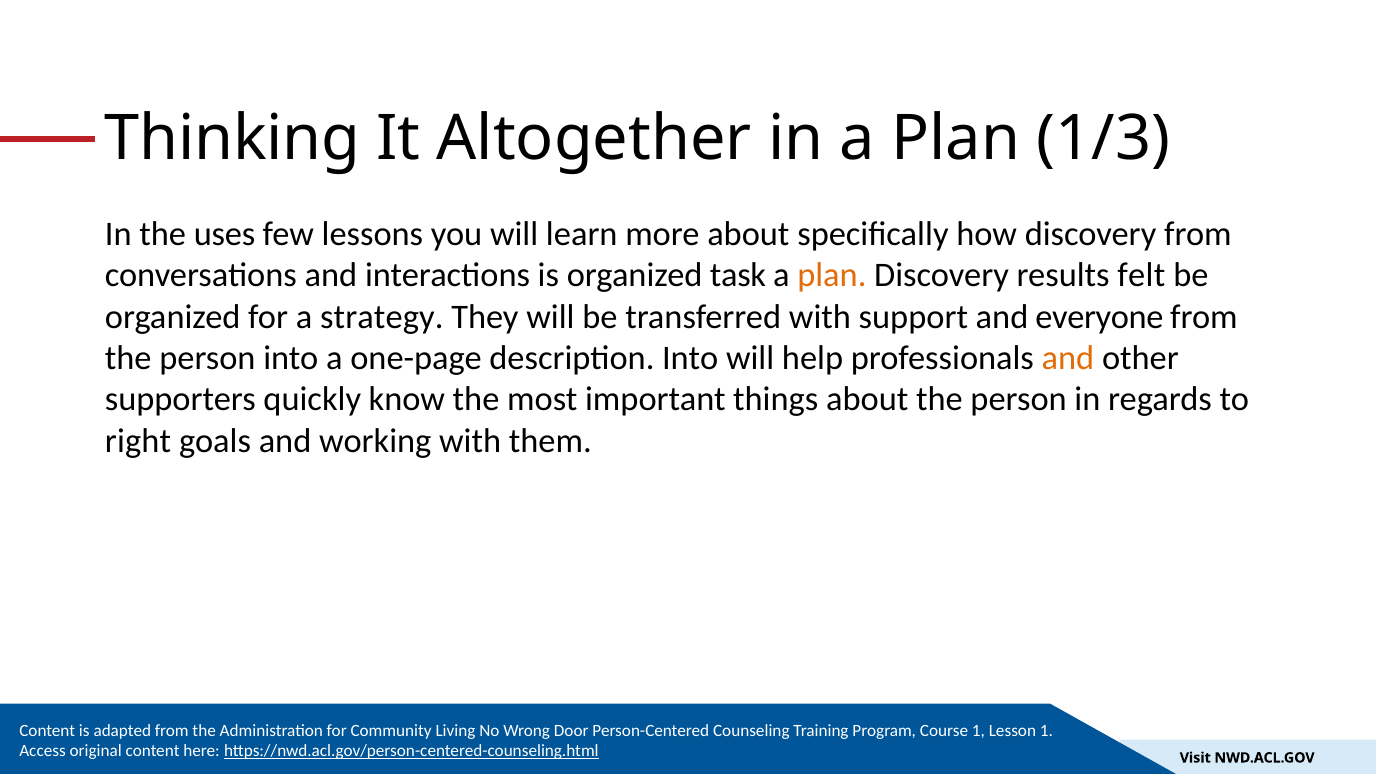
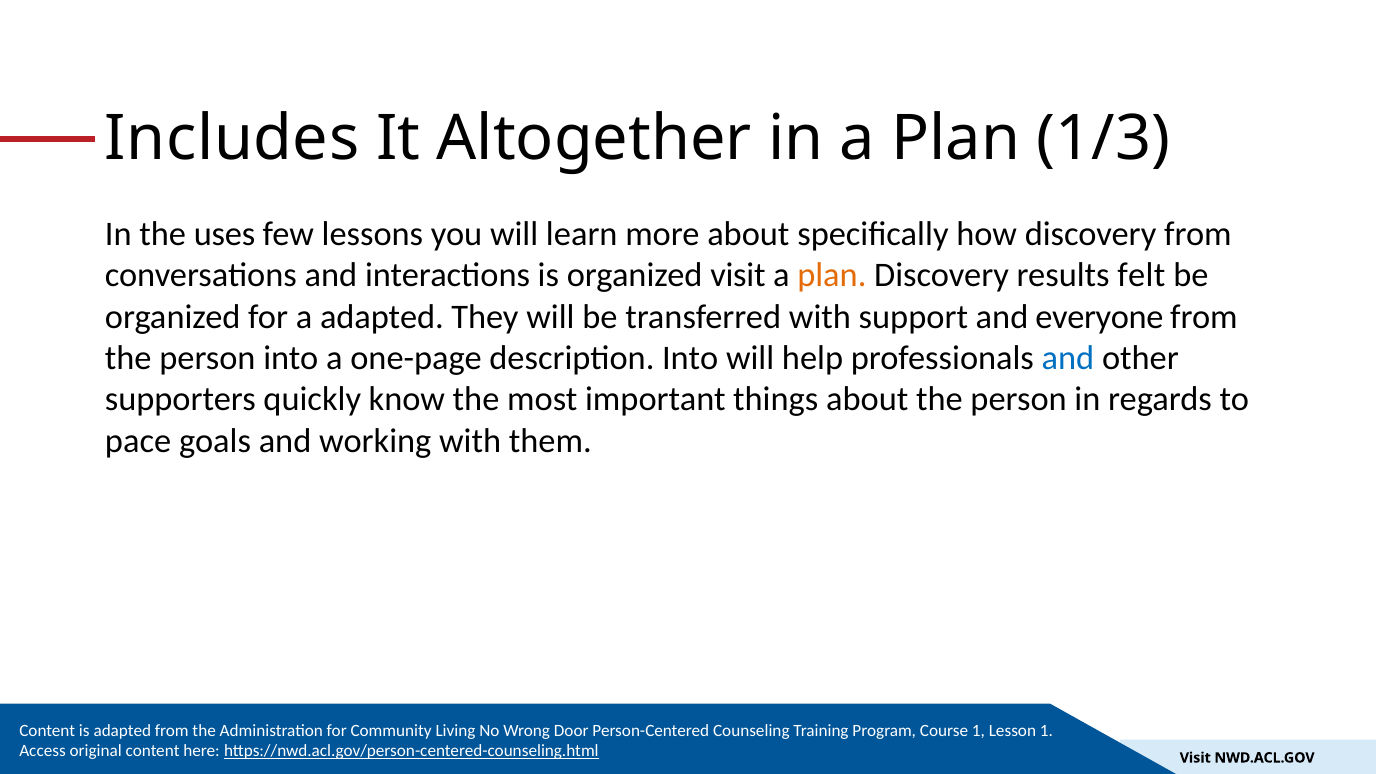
Thinking: Thinking -> Includes (232, 139)
organized task: task -> visit (738, 276)
a strategy: strategy -> adapted (382, 317)
and colour: orange -> blue (1068, 358)
right: right -> pace (138, 441)
